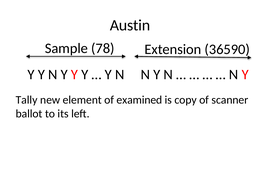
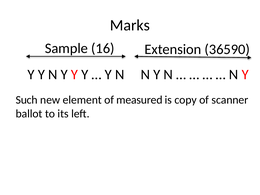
Austin: Austin -> Marks (130, 25)
78: 78 -> 16 (103, 48)
Tally: Tally -> Such (27, 100)
examined: examined -> measured (139, 100)
